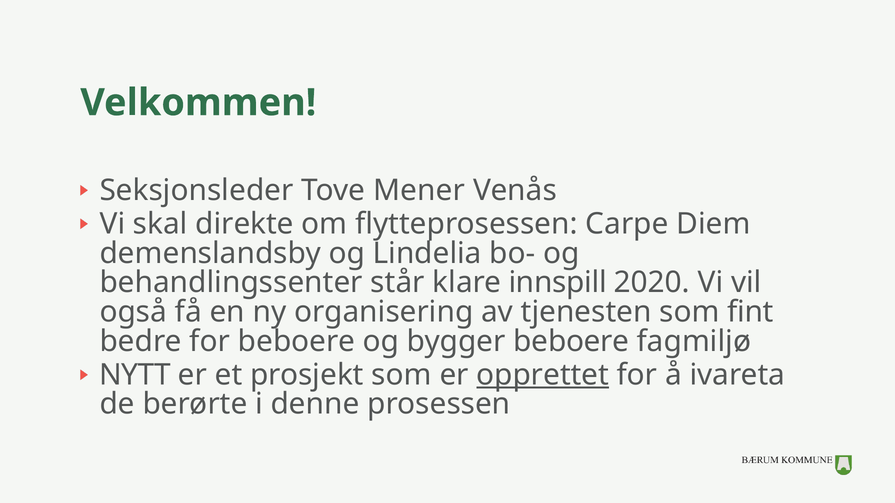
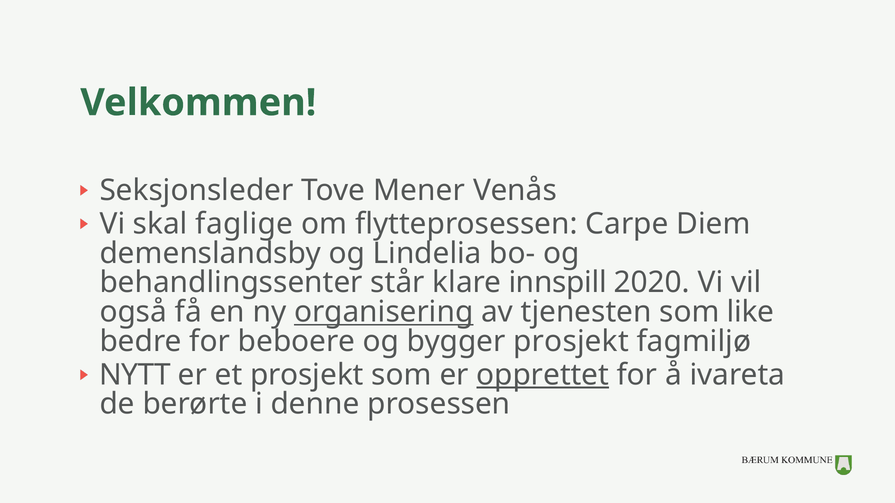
direkte: direkte -> faglige (244, 224)
organisering underline: none -> present (384, 312)
fint: fint -> like (751, 312)
bygger beboere: beboere -> prosjekt (571, 341)
